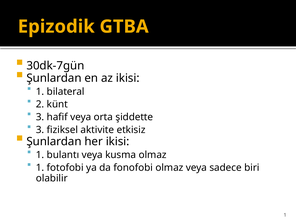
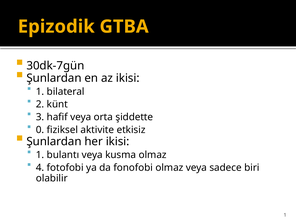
3: 3 -> 0 (40, 130)
1: 1 -> 4 (40, 168)
